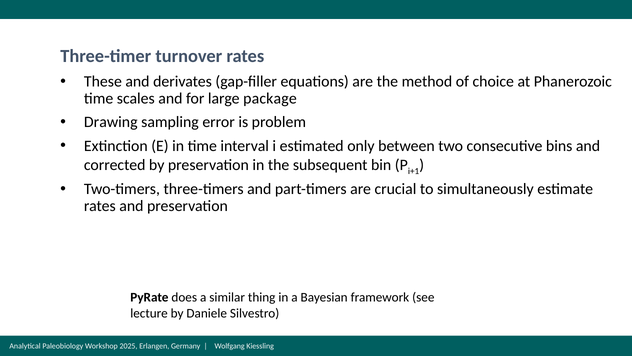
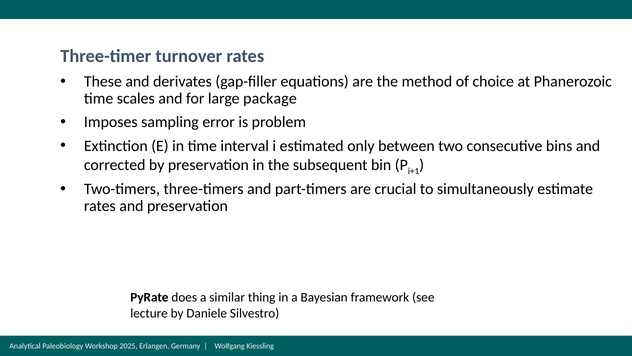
Drawing: Drawing -> Imposes (111, 122)
